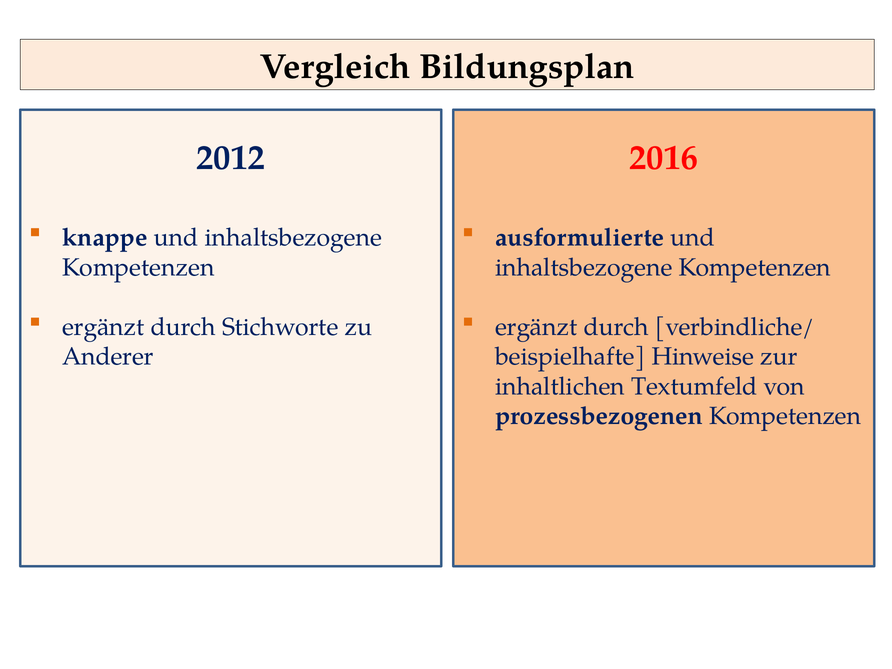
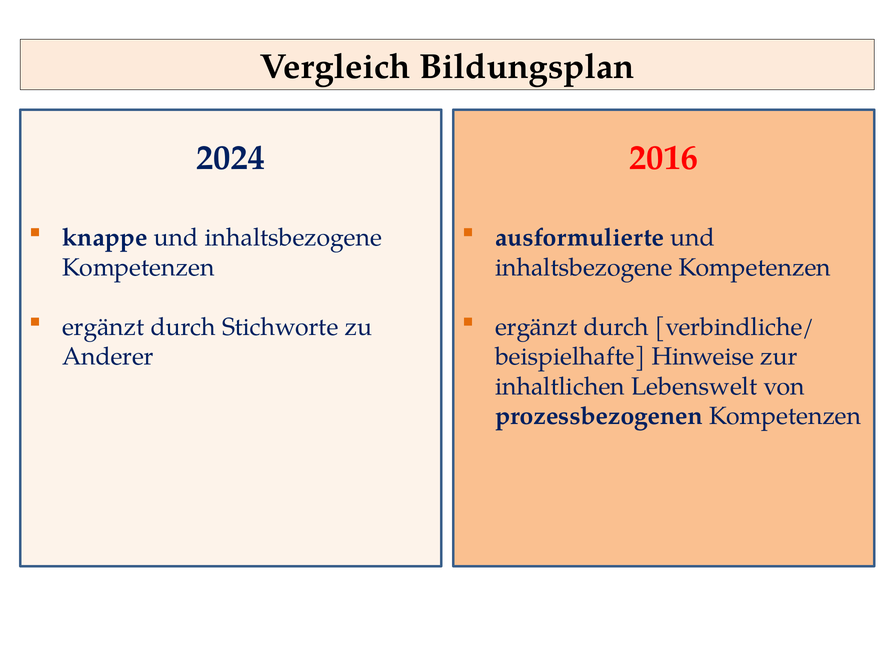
2012: 2012 -> 2024 (231, 158)
Textumfeld: Textumfeld -> Lebenswelt (694, 386)
